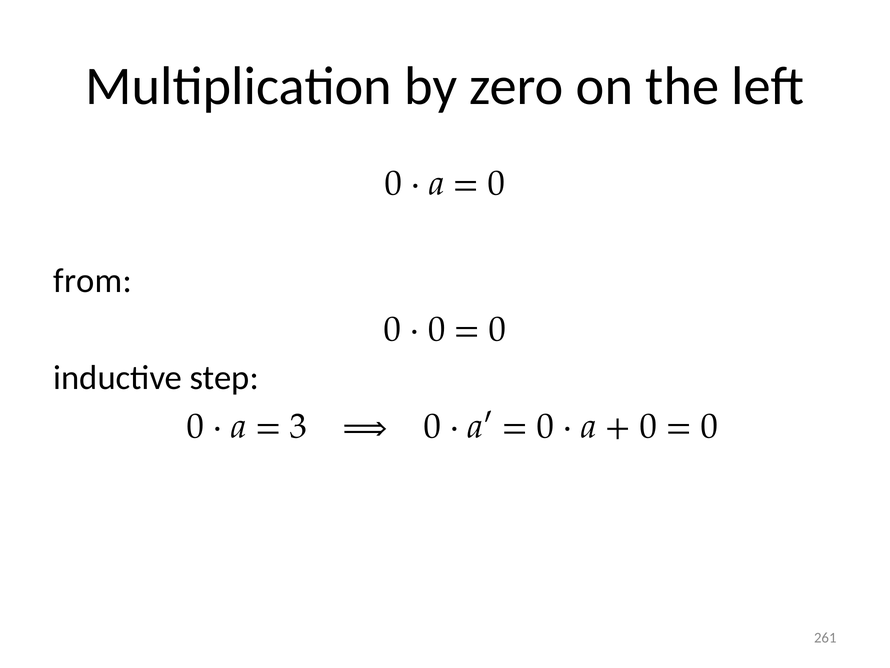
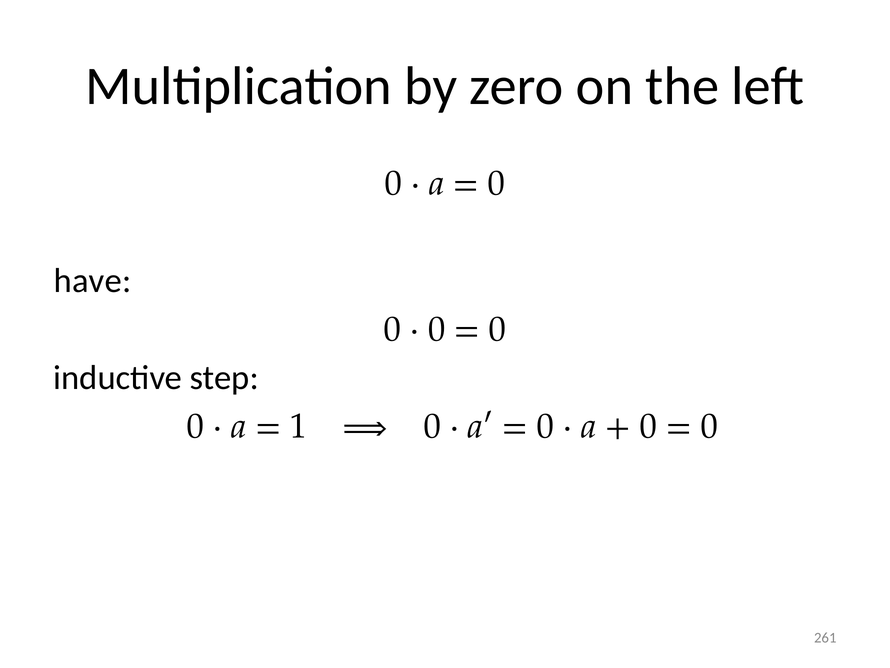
from: from -> have (93, 280)
3: 3 -> 1 (298, 426)
